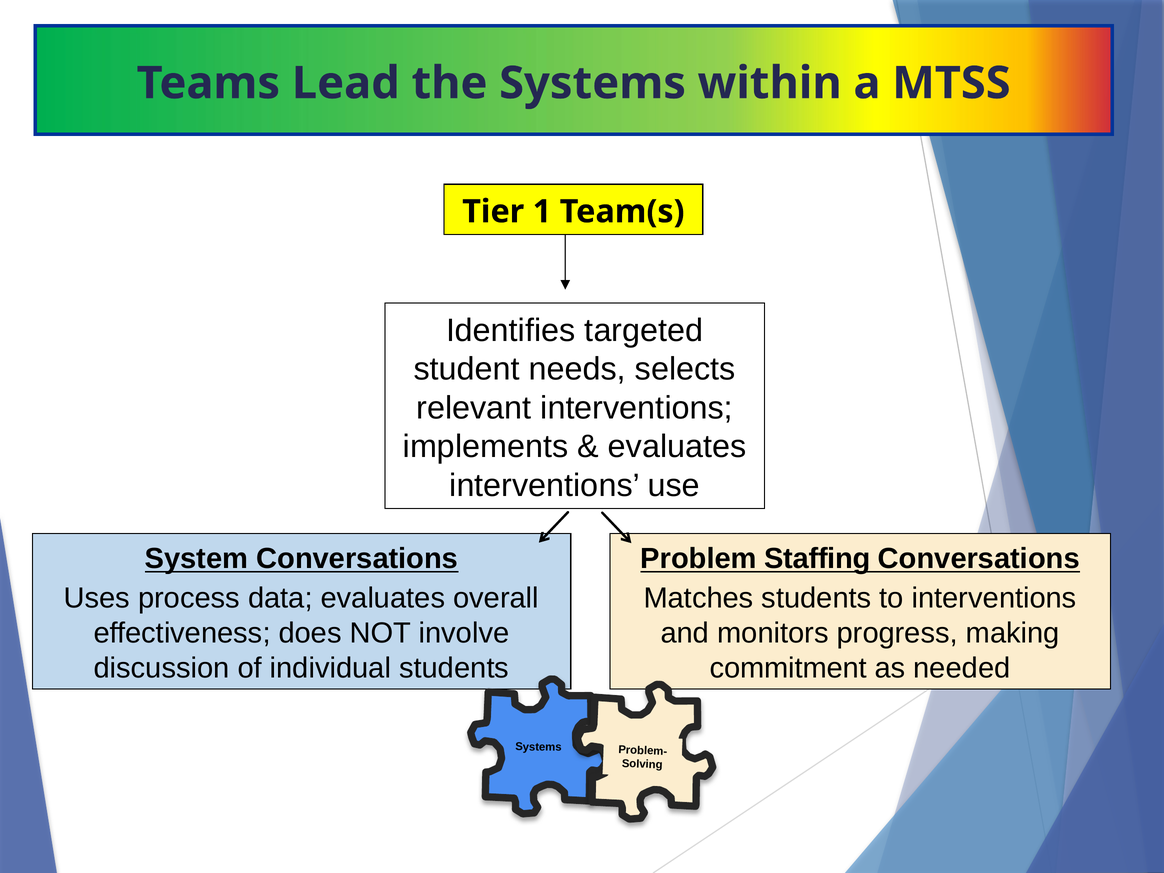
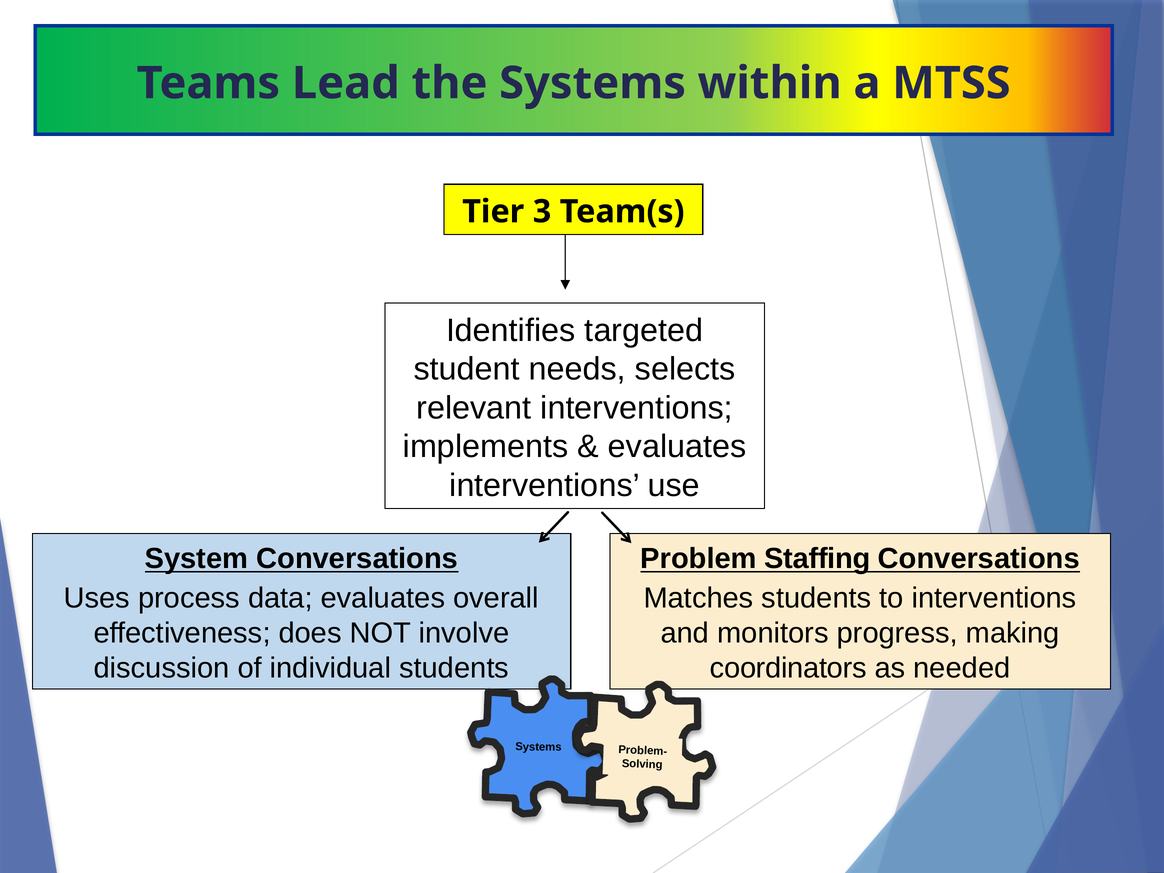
1: 1 -> 3 (542, 212)
commitment: commitment -> coordinators (788, 668)
